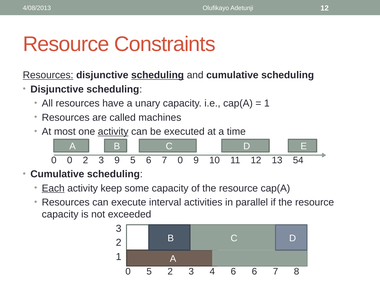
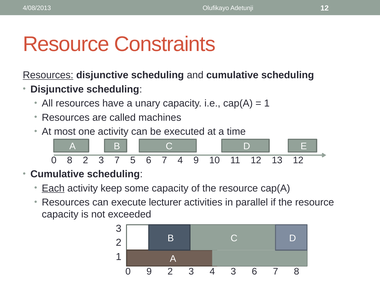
scheduling underline: present -> none (158, 75)
activity underline: present -> none (113, 132)
0 0: 0 -> 8 (70, 160)
3 9: 9 -> 7 (117, 160)
7 0: 0 -> 4 (180, 160)
13 54: 54 -> 12 (298, 160)
interval: interval -> lecturer (165, 202)
0 5: 5 -> 9 (149, 272)
4 6: 6 -> 3 (233, 272)
